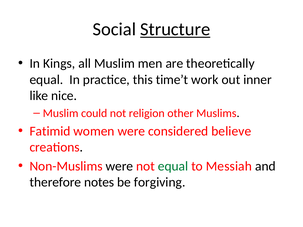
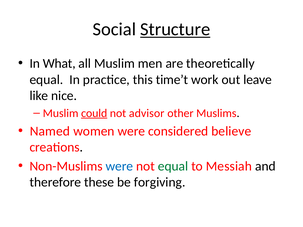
Kings: Kings -> What (59, 64)
inner: inner -> leave (258, 80)
could underline: none -> present (94, 113)
religion: religion -> advisor (147, 113)
Fatimid: Fatimid -> Named (50, 131)
were colour: black -> blue (119, 166)
notes: notes -> these (99, 182)
